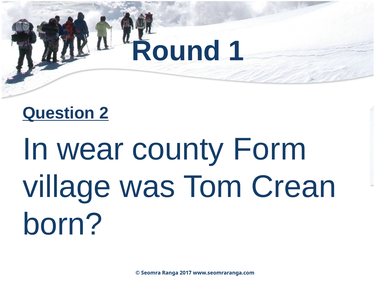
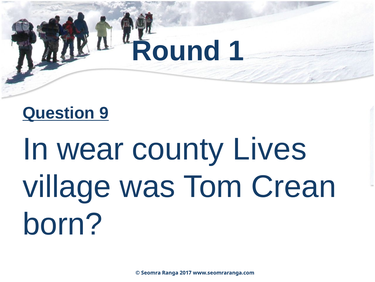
2: 2 -> 9 (104, 113)
Form: Form -> Lives (270, 149)
